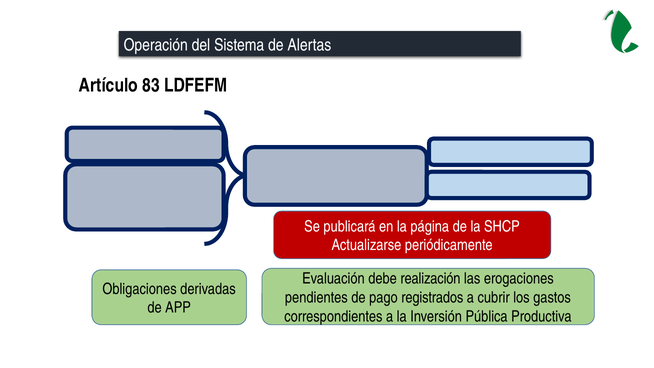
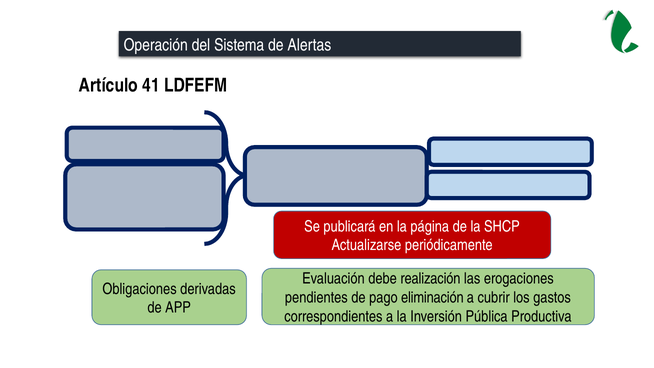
83: 83 -> 41 (151, 85)
registrados: registrados -> eliminación (432, 298)
